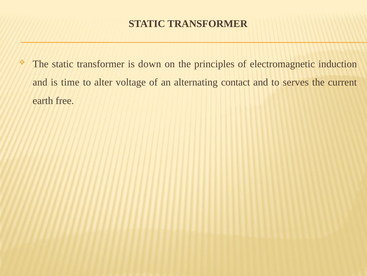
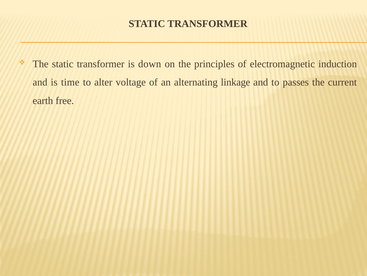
contact: contact -> linkage (236, 82)
serves: serves -> passes (296, 82)
